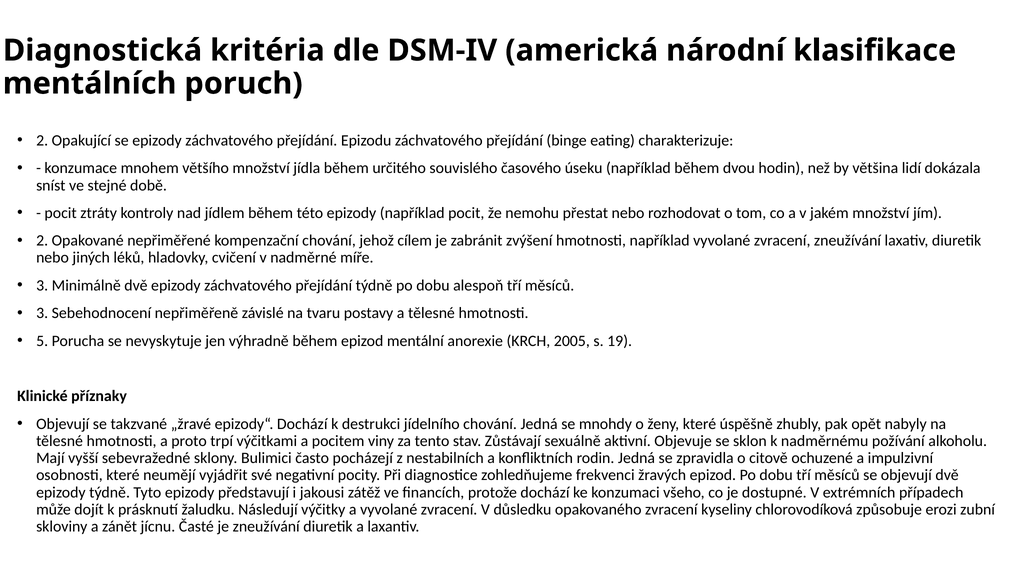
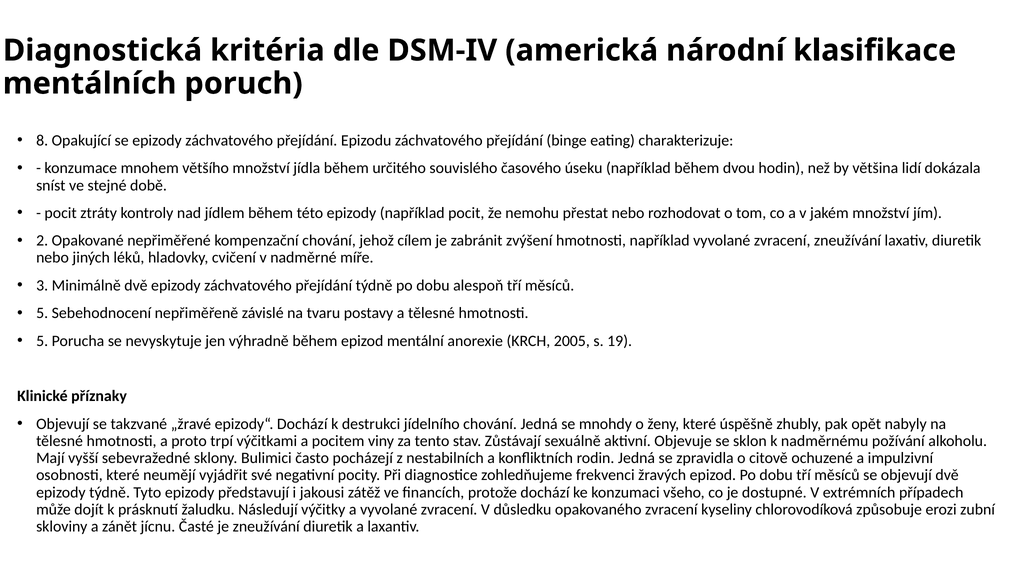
2: 2 -> 8 (42, 141)
3: 3 -> 5 (42, 313)
